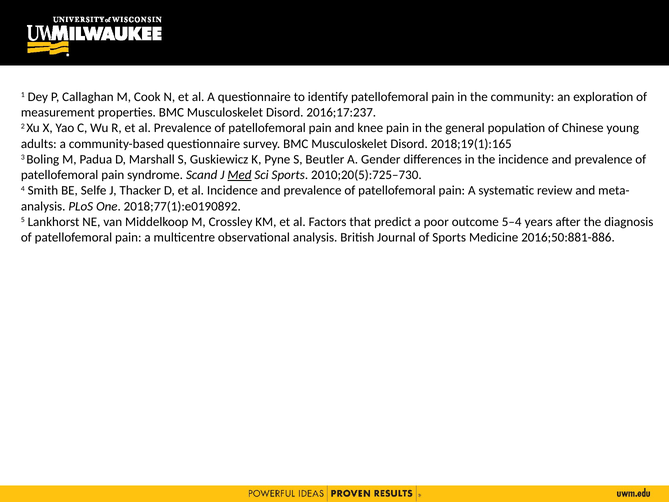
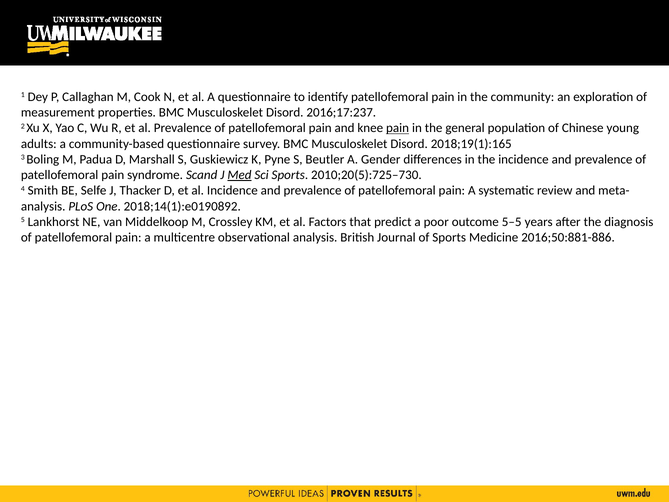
pain underline: none -> present (398, 128)
2018;77(1):e0190892: 2018;77(1):e0190892 -> 2018;14(1):e0190892 (182, 206)
5–4: 5–4 -> 5–5 (512, 222)
